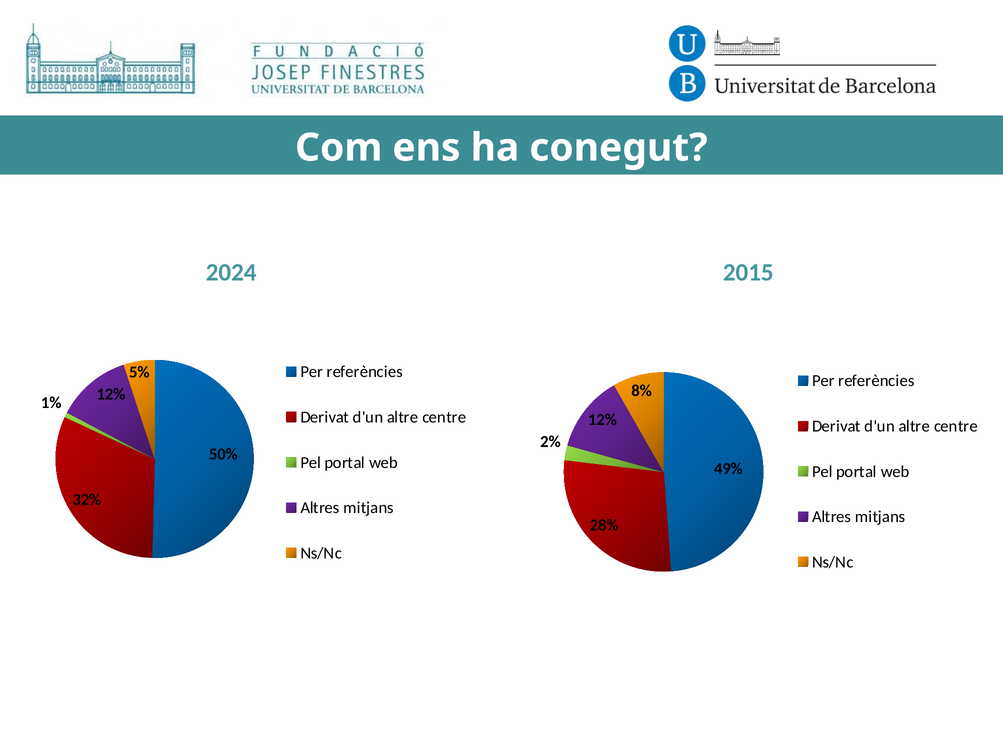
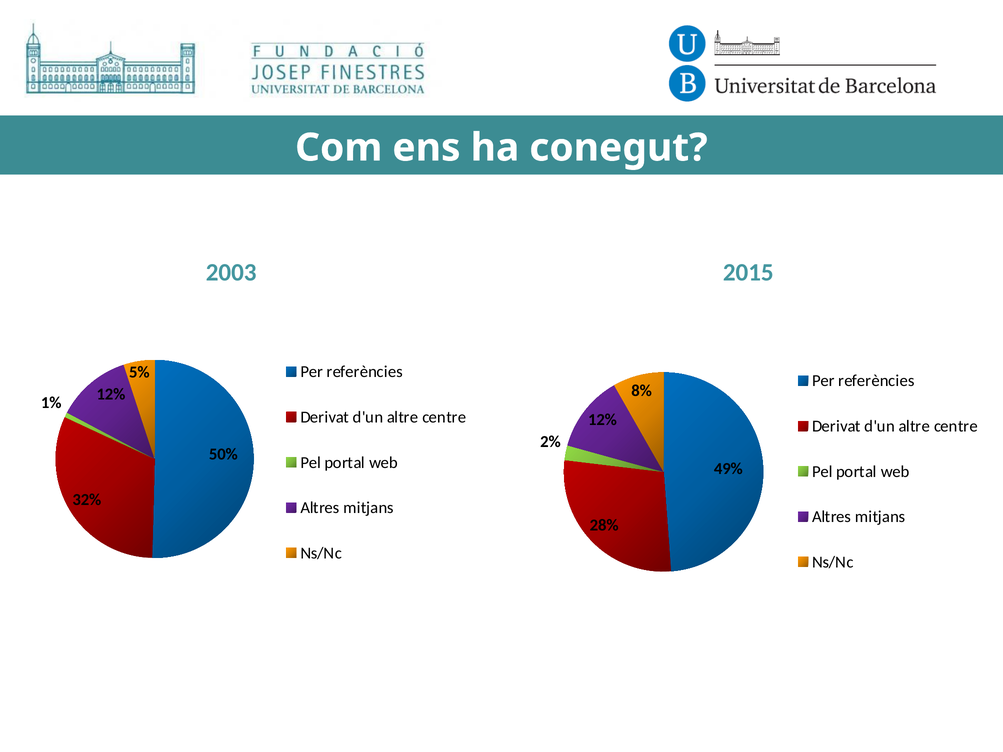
2024: 2024 -> 2003 (231, 272)
